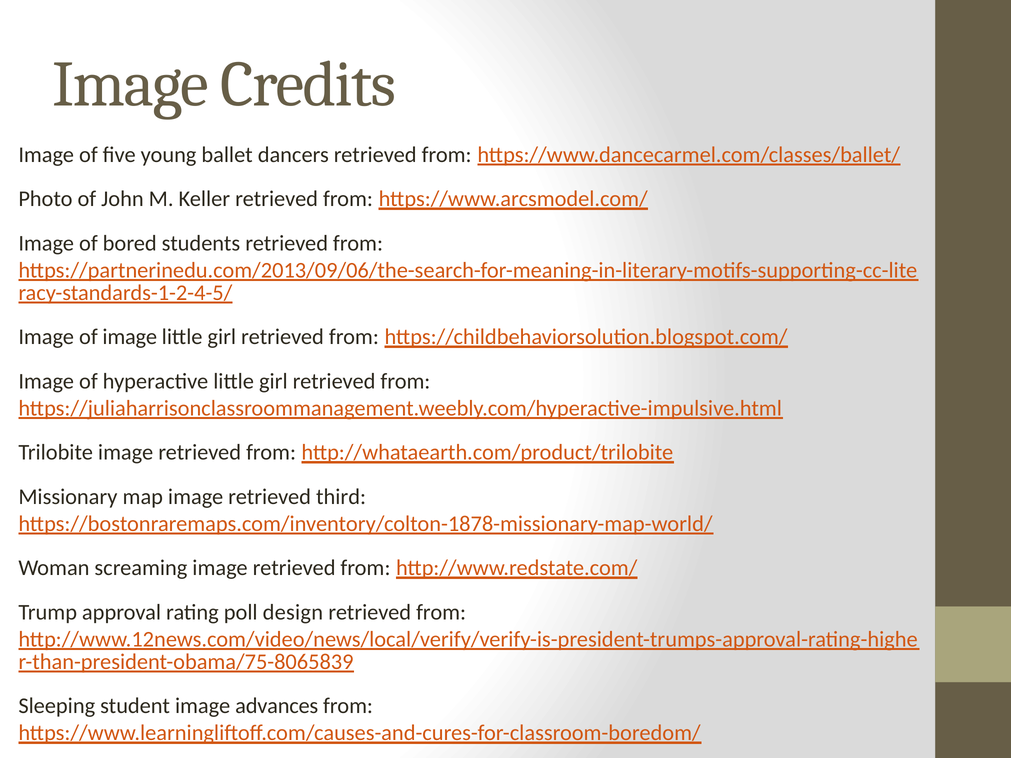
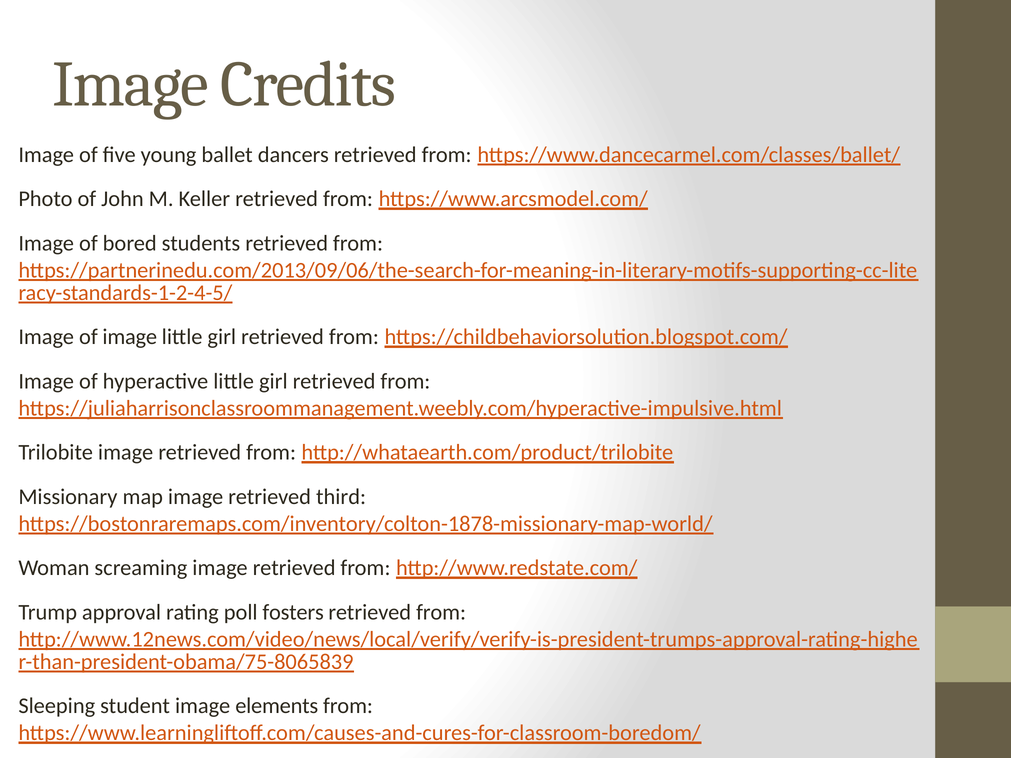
design: design -> fosters (293, 612)
advances: advances -> elements (277, 706)
